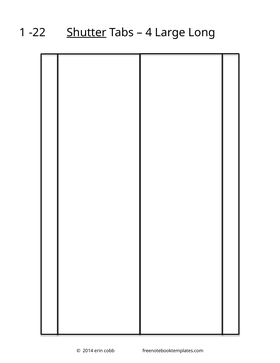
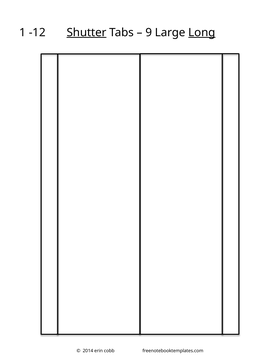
-22: -22 -> -12 (37, 32)
4: 4 -> 9 (149, 32)
Long underline: none -> present (202, 32)
